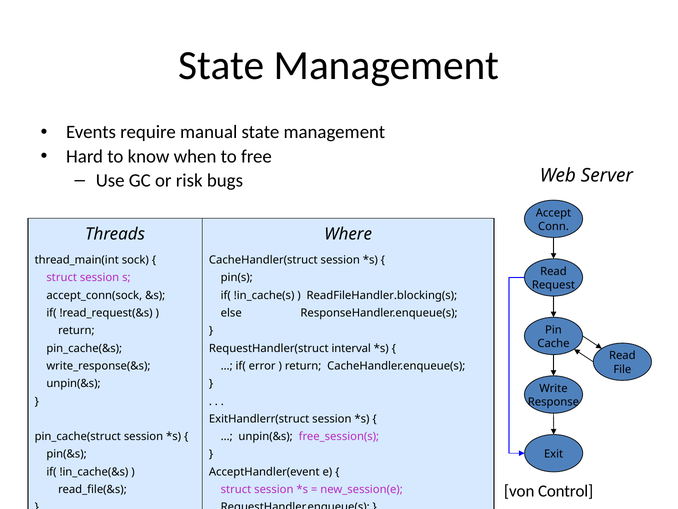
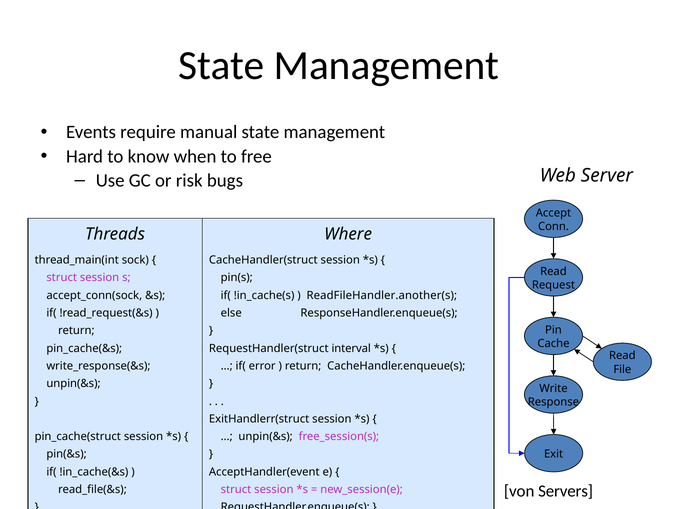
ReadFileHandler.blocking(s: ReadFileHandler.blocking(s -> ReadFileHandler.another(s (382, 295)
Control: Control -> Servers (566, 491)
